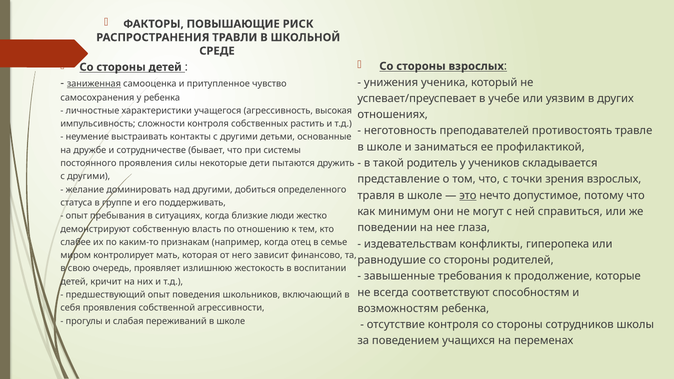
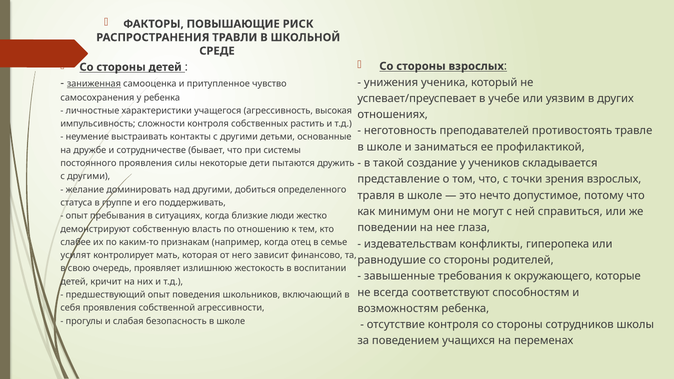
родитель: родитель -> создание (432, 163)
это underline: present -> none (468, 195)
миром: миром -> усилят (76, 255)
продолжение: продолжение -> окружающего (553, 276)
переживаний: переживаний -> безопасность (176, 321)
